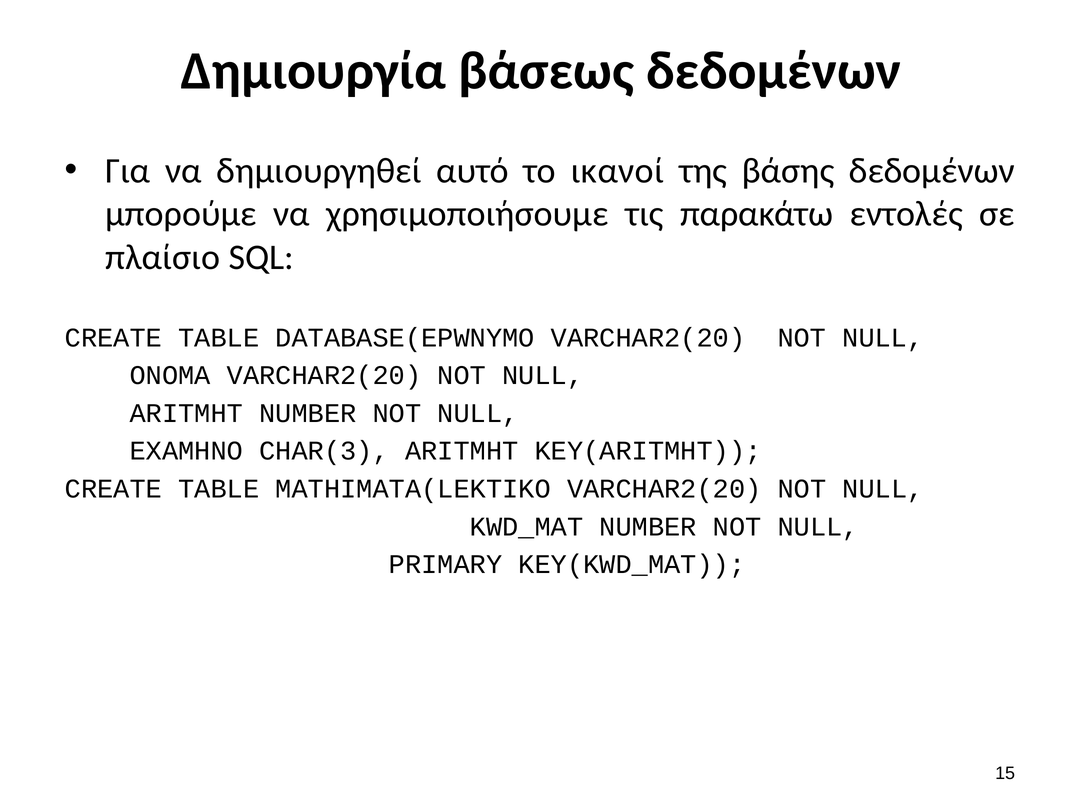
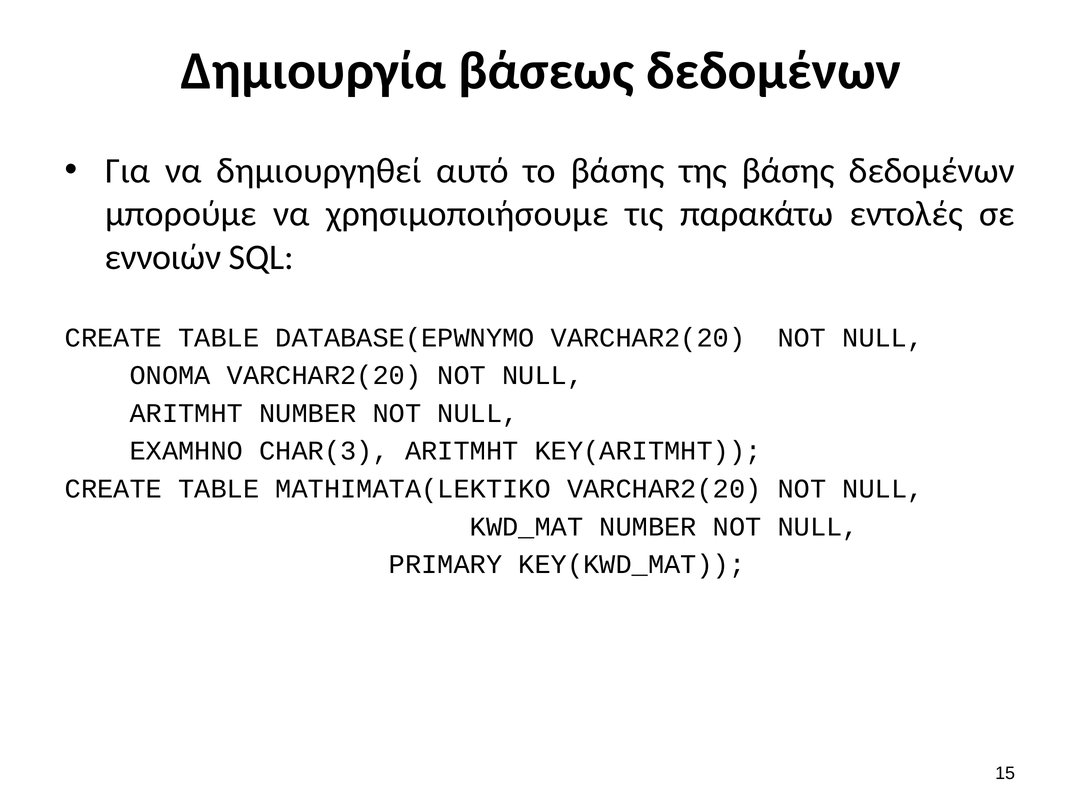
το ικανοί: ικανοί -> βάσης (617, 171)
πλαίσιο: πλαίσιο -> εννοιών (163, 257)
